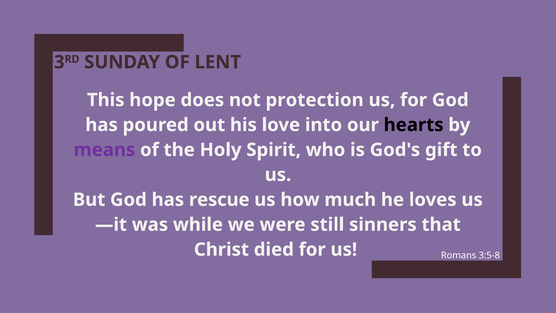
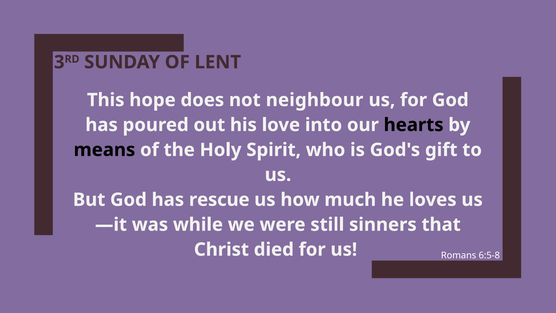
protection: protection -> neighbour (315, 100)
means colour: purple -> black (104, 150)
3:5-8: 3:5-8 -> 6:5-8 (489, 255)
